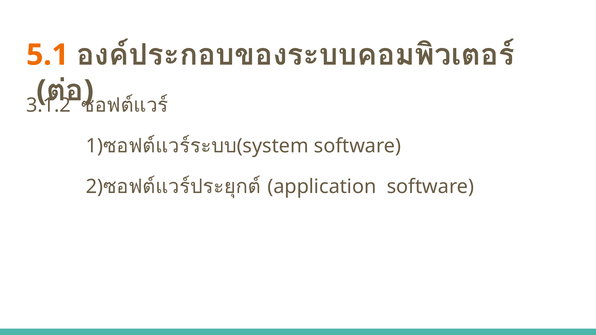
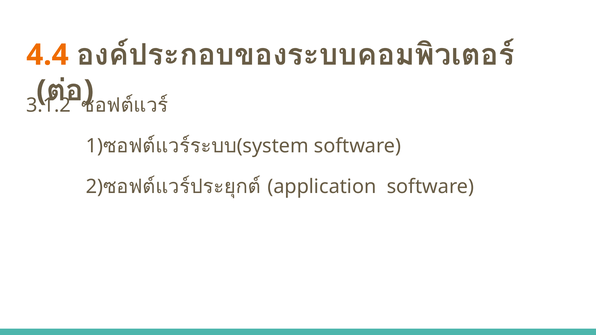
5.1: 5.1 -> 4.4 (47, 55)
